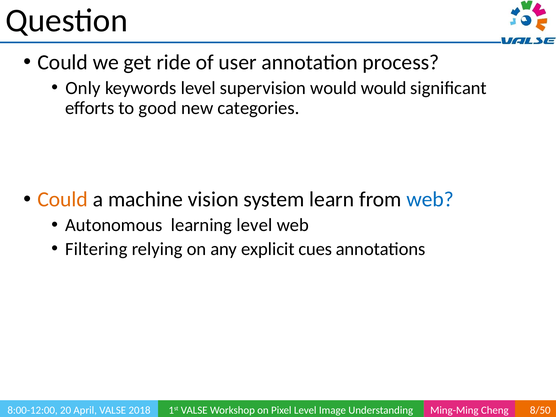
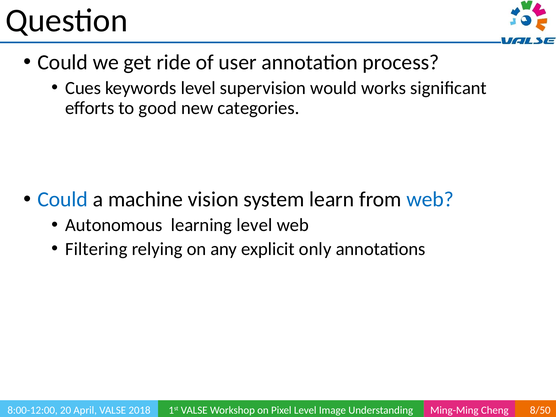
Only: Only -> Cues (83, 88)
would would: would -> works (384, 88)
Could colour: orange -> blue (63, 199)
cues: cues -> only (315, 249)
